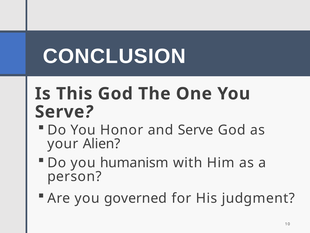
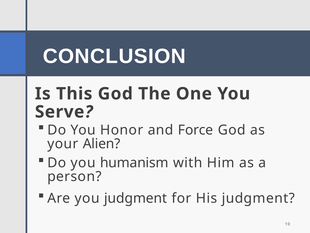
and Serve: Serve -> Force (196, 130)
you governed: governed -> judgment (136, 198)
